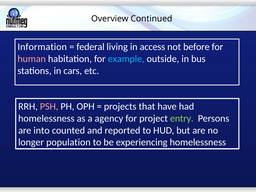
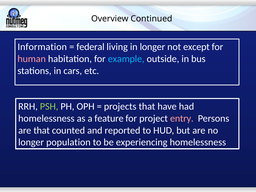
in access: access -> longer (152, 47)
before: before -> except (196, 47)
PSH colour: pink -> light green (49, 106)
agency: agency -> feature (109, 118)
entry colour: light green -> pink (182, 118)
are into: into -> that (42, 130)
